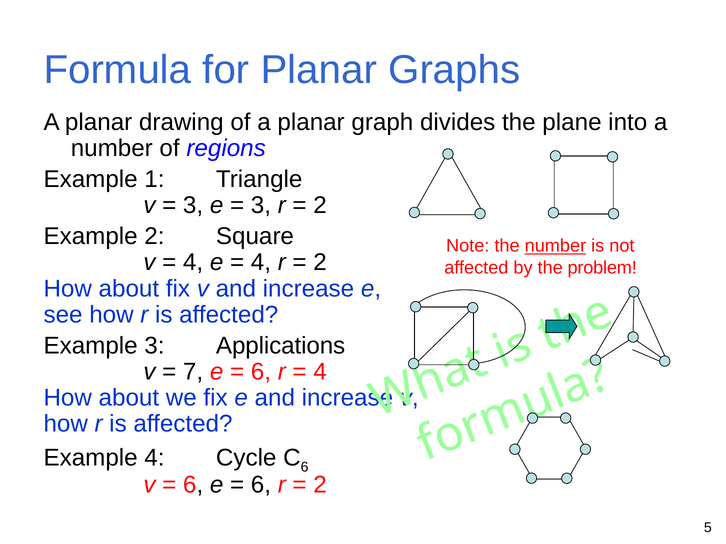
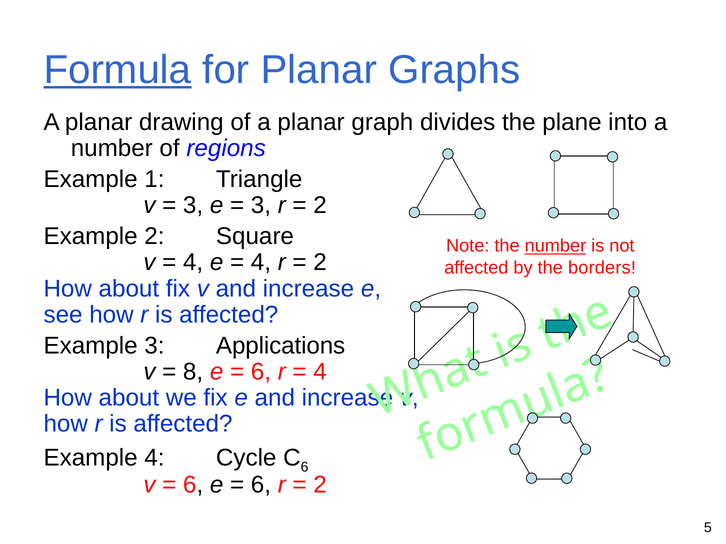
Formula underline: none -> present (117, 70)
problem: problem -> borders (602, 268)
7: 7 -> 8 (193, 372)
